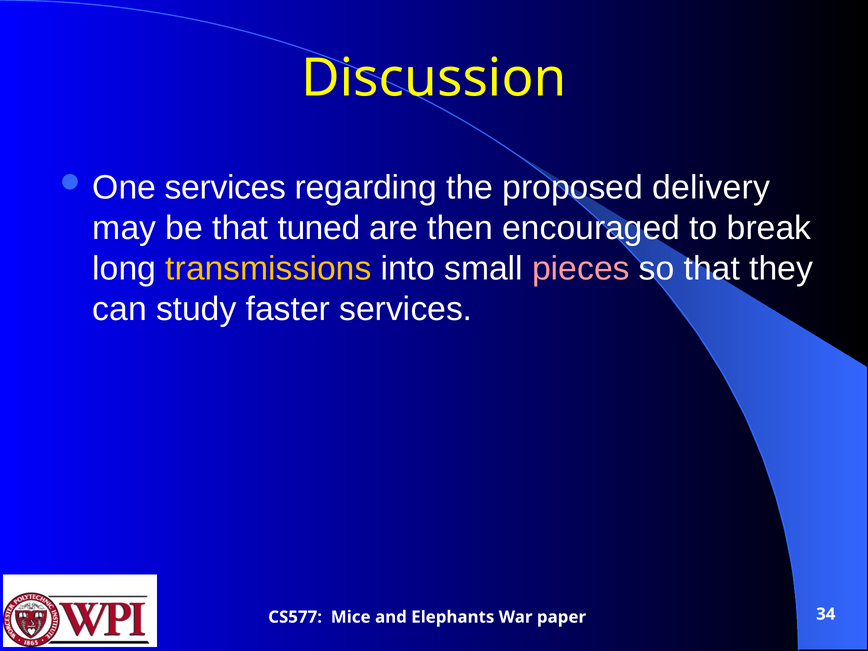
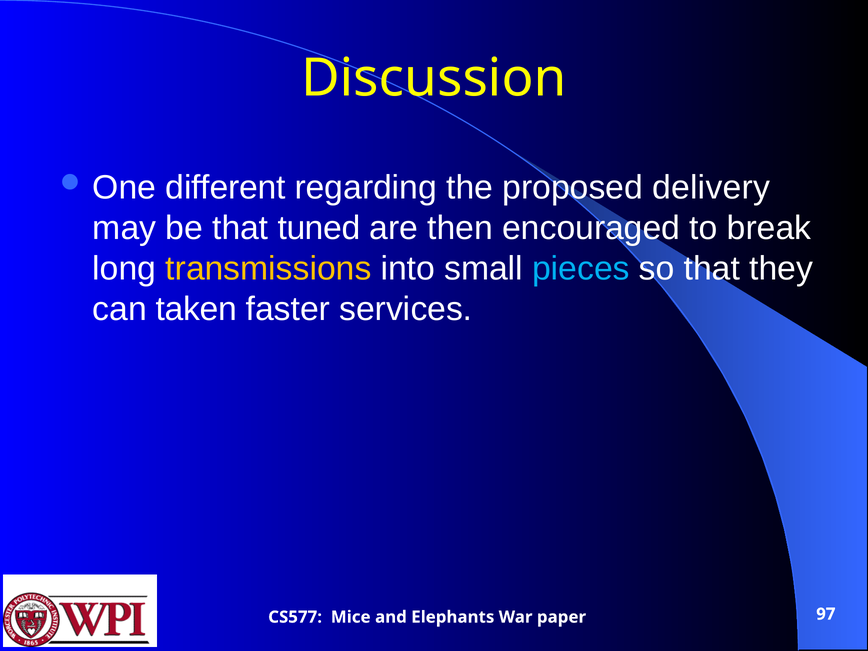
services: services -> different (225, 187)
pieces colour: pink -> light blue (581, 268)
study: study -> taken (196, 309)
34: 34 -> 97 (826, 614)
